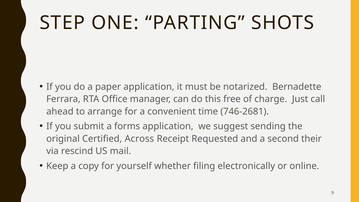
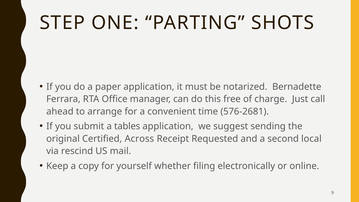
746-2681: 746-2681 -> 576-2681 (245, 111)
forms: forms -> tables (127, 126)
their: their -> local (311, 139)
